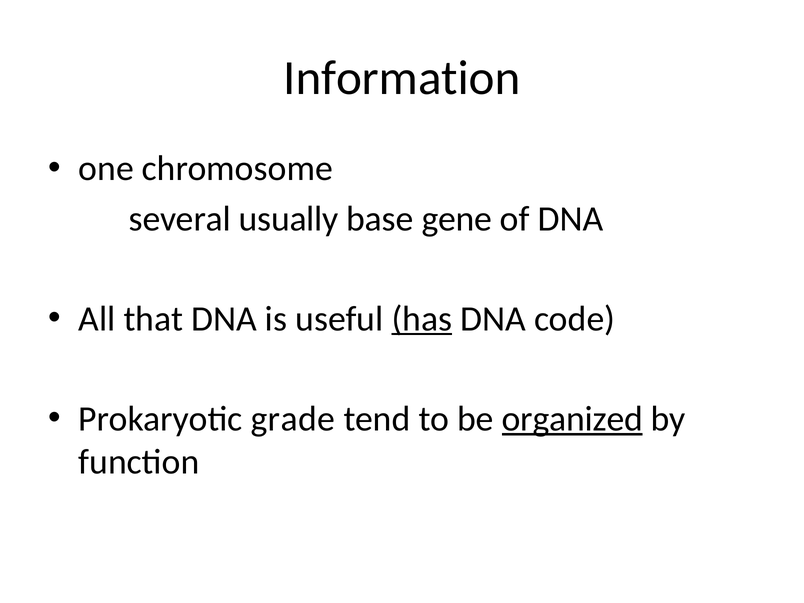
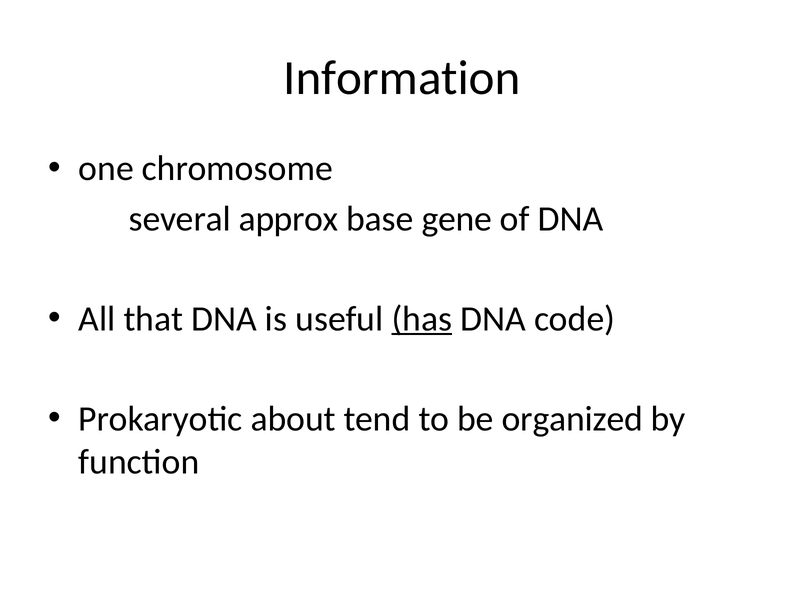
usually: usually -> approx (289, 219)
grade: grade -> about (293, 419)
organized underline: present -> none (572, 419)
